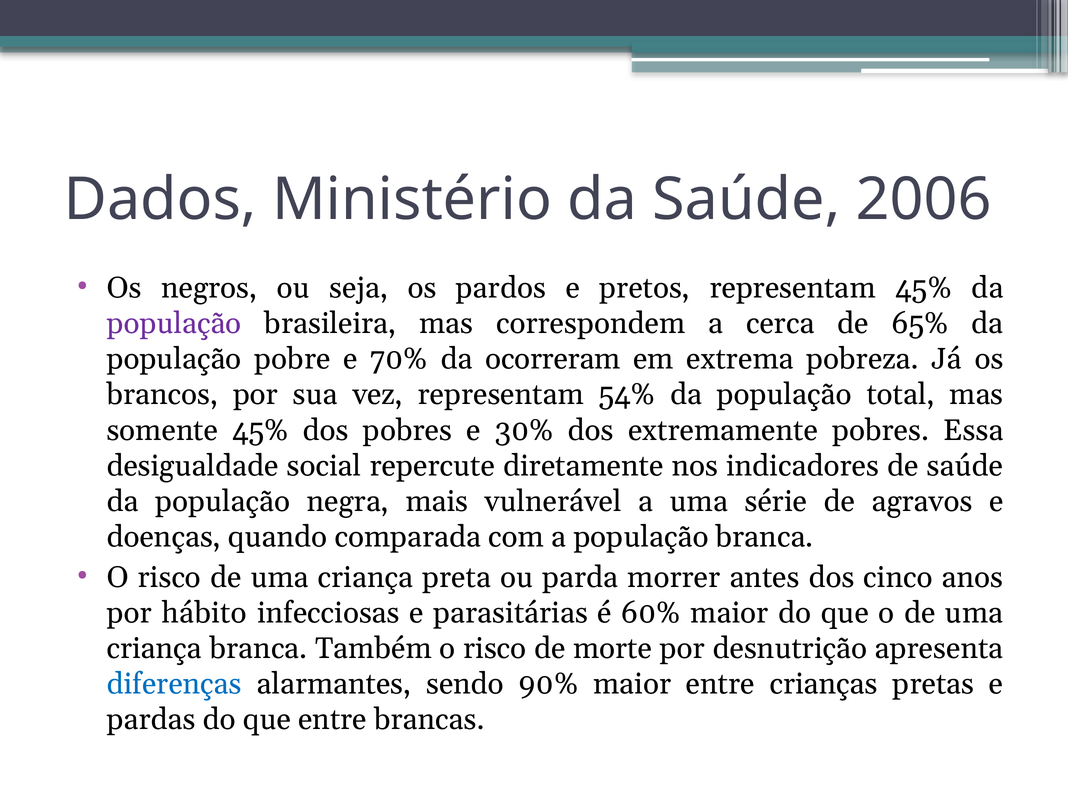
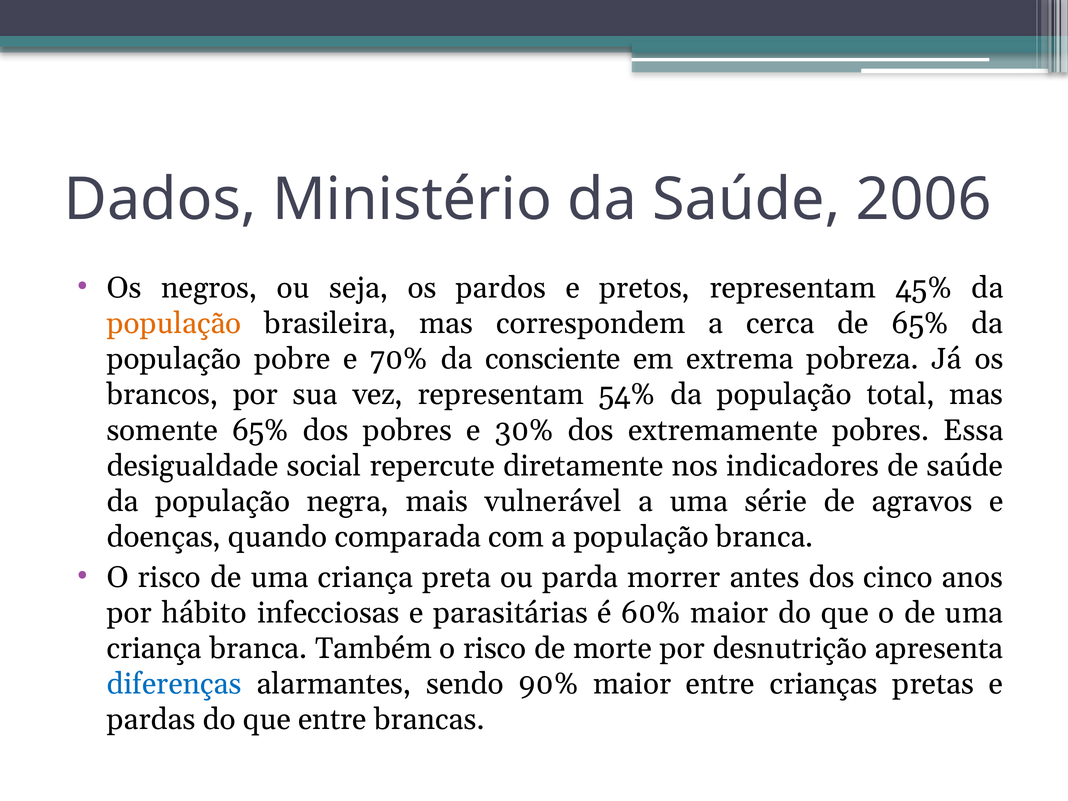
população colour: purple -> orange (174, 323)
ocorreram: ocorreram -> consciente (553, 359)
somente 45%: 45% -> 65% (261, 430)
